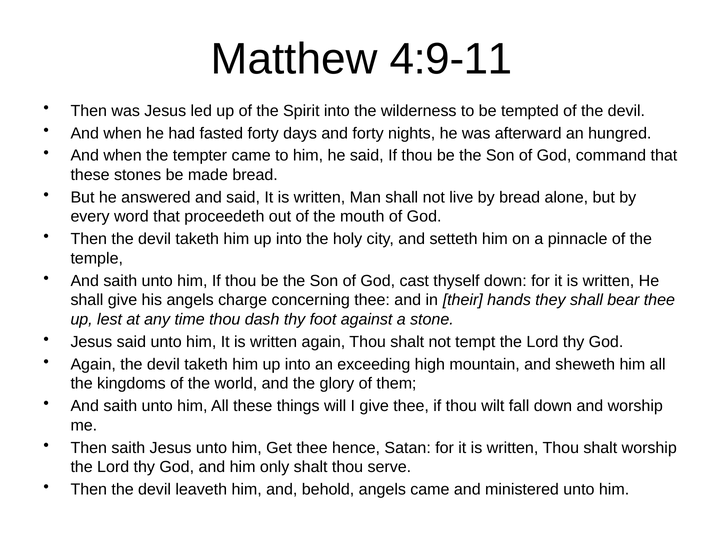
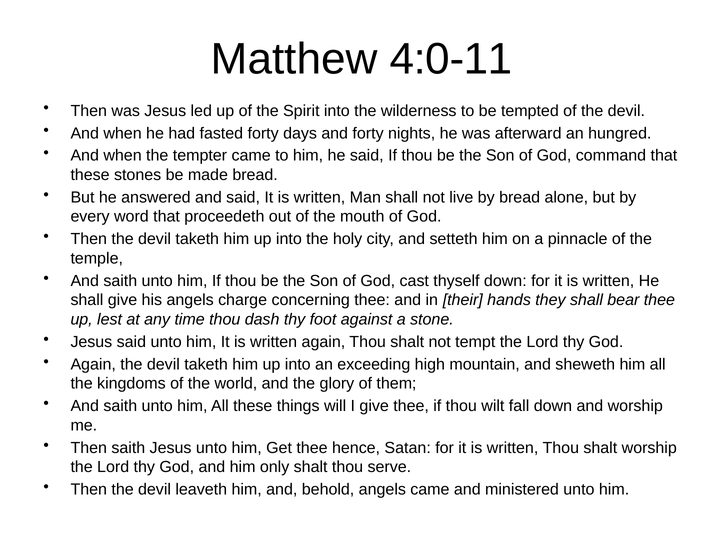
4:9-11: 4:9-11 -> 4:0-11 (451, 59)
